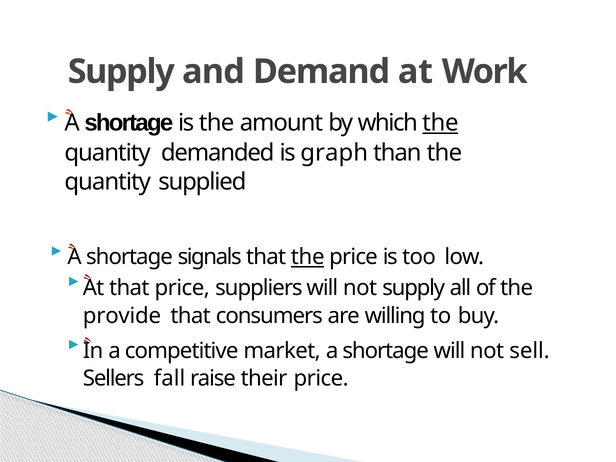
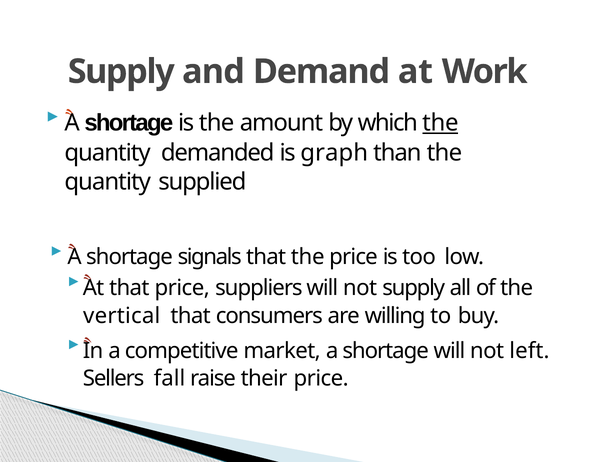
the underline: present -> none (308, 257)
provide: provide -> vertical (122, 316)
sell: sell -> left (529, 351)
